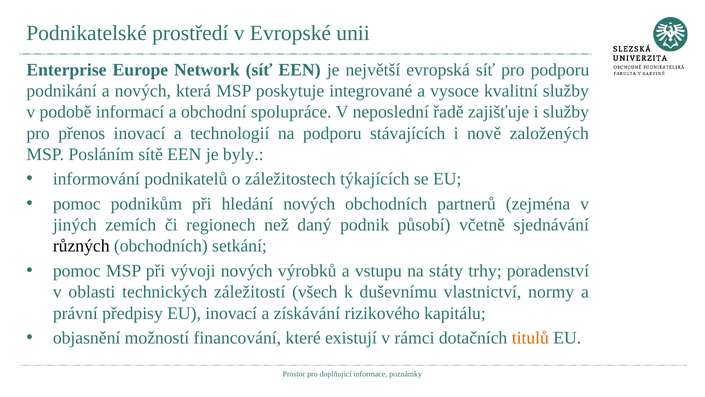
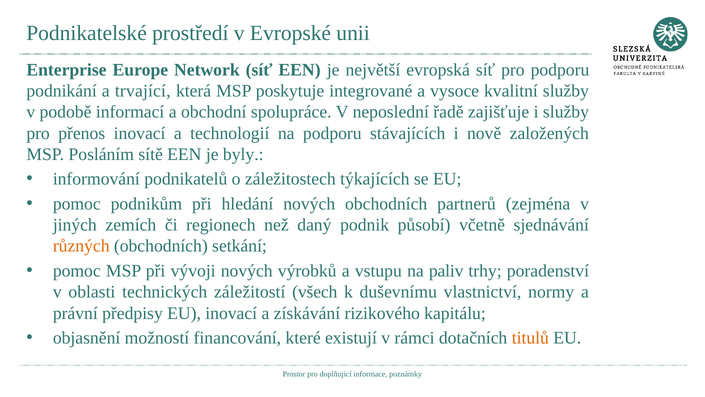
a nových: nových -> trvající (143, 91)
různých colour: black -> orange (81, 246)
státy: státy -> paliv (446, 271)
